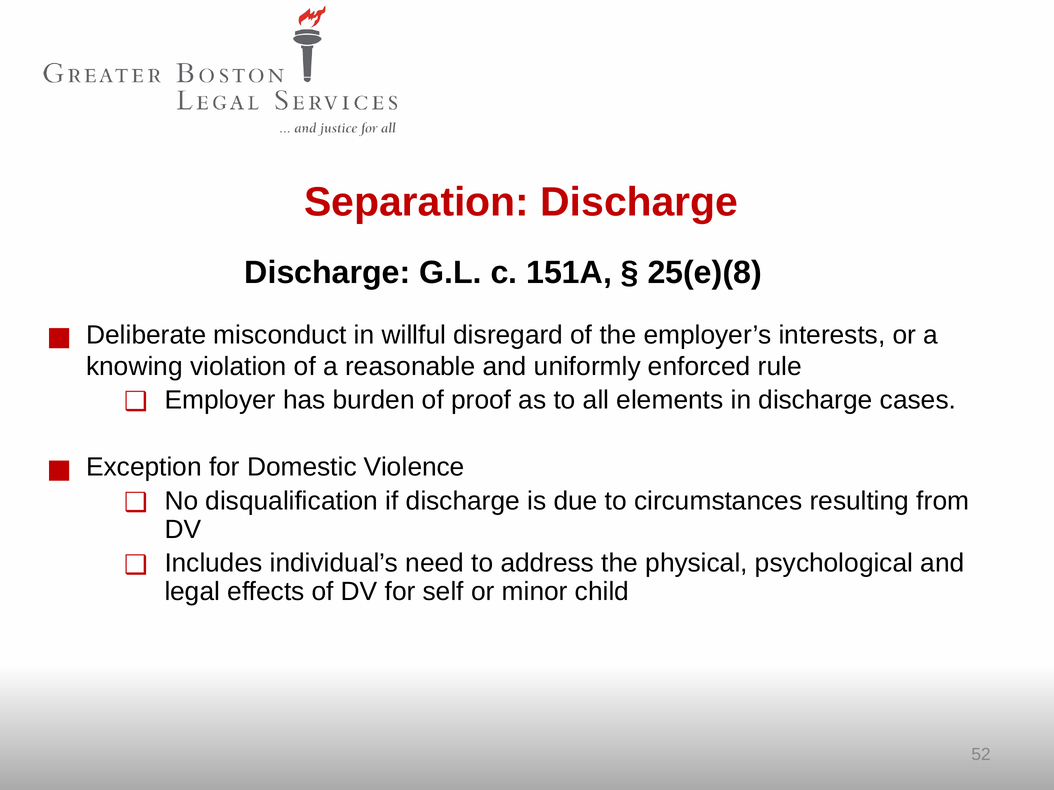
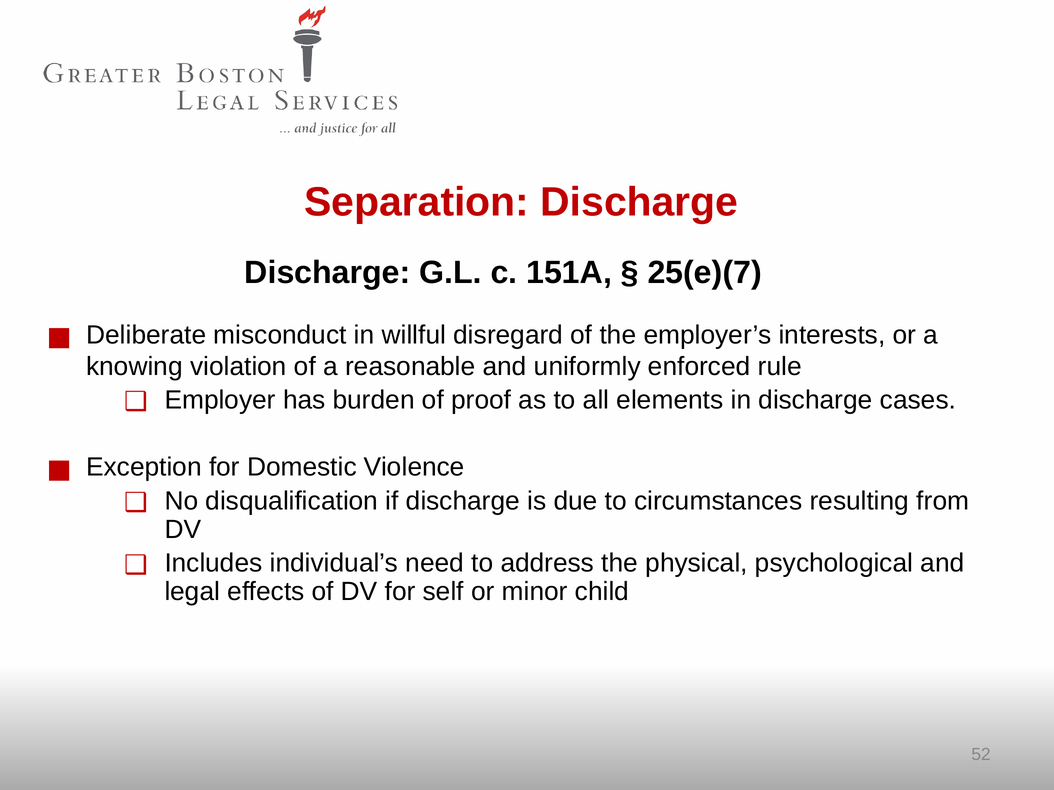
25(e)(8: 25(e)(8 -> 25(e)(7 (705, 273)
